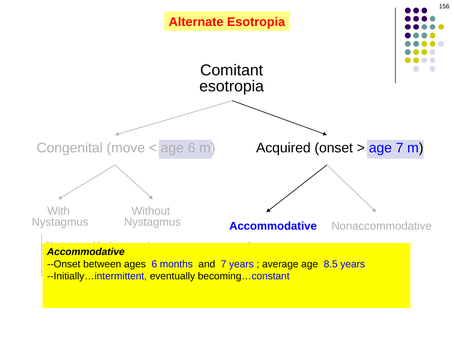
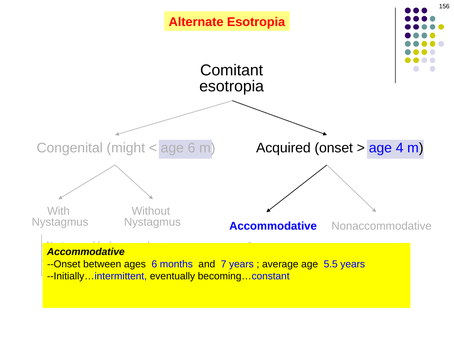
move: move -> might (126, 148)
age 7: 7 -> 4 (400, 148)
8.5: 8.5 -> 5.5 (331, 264)
